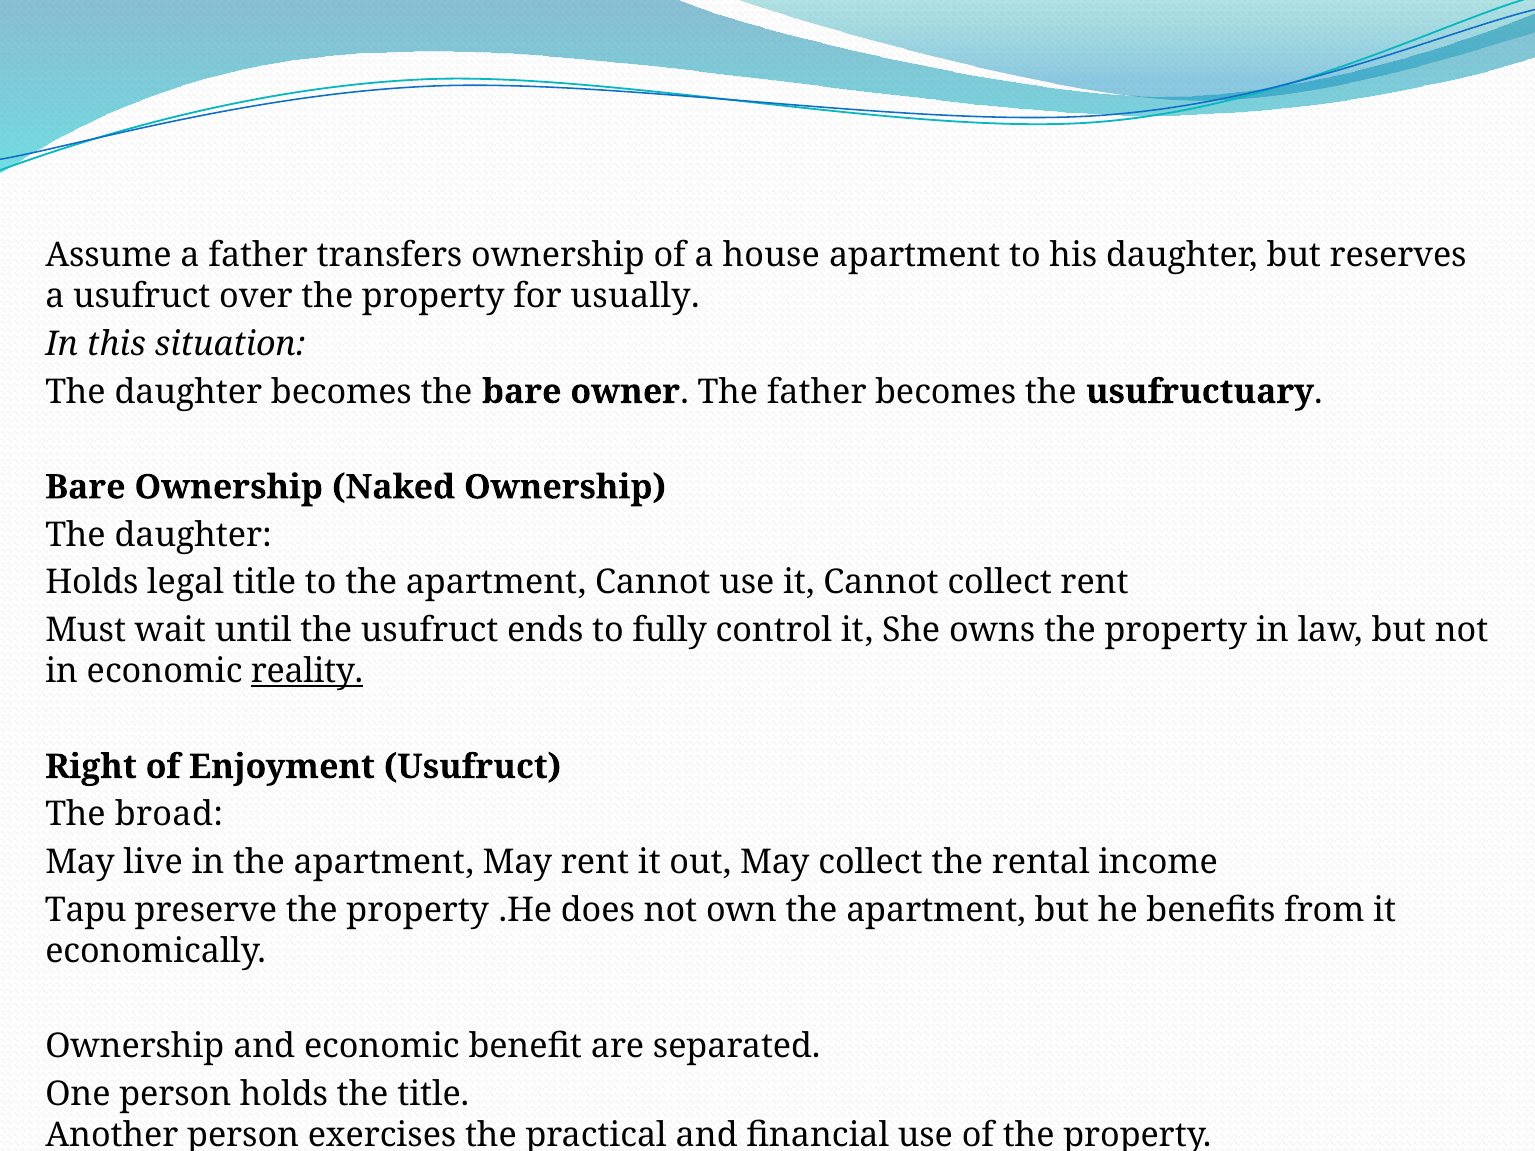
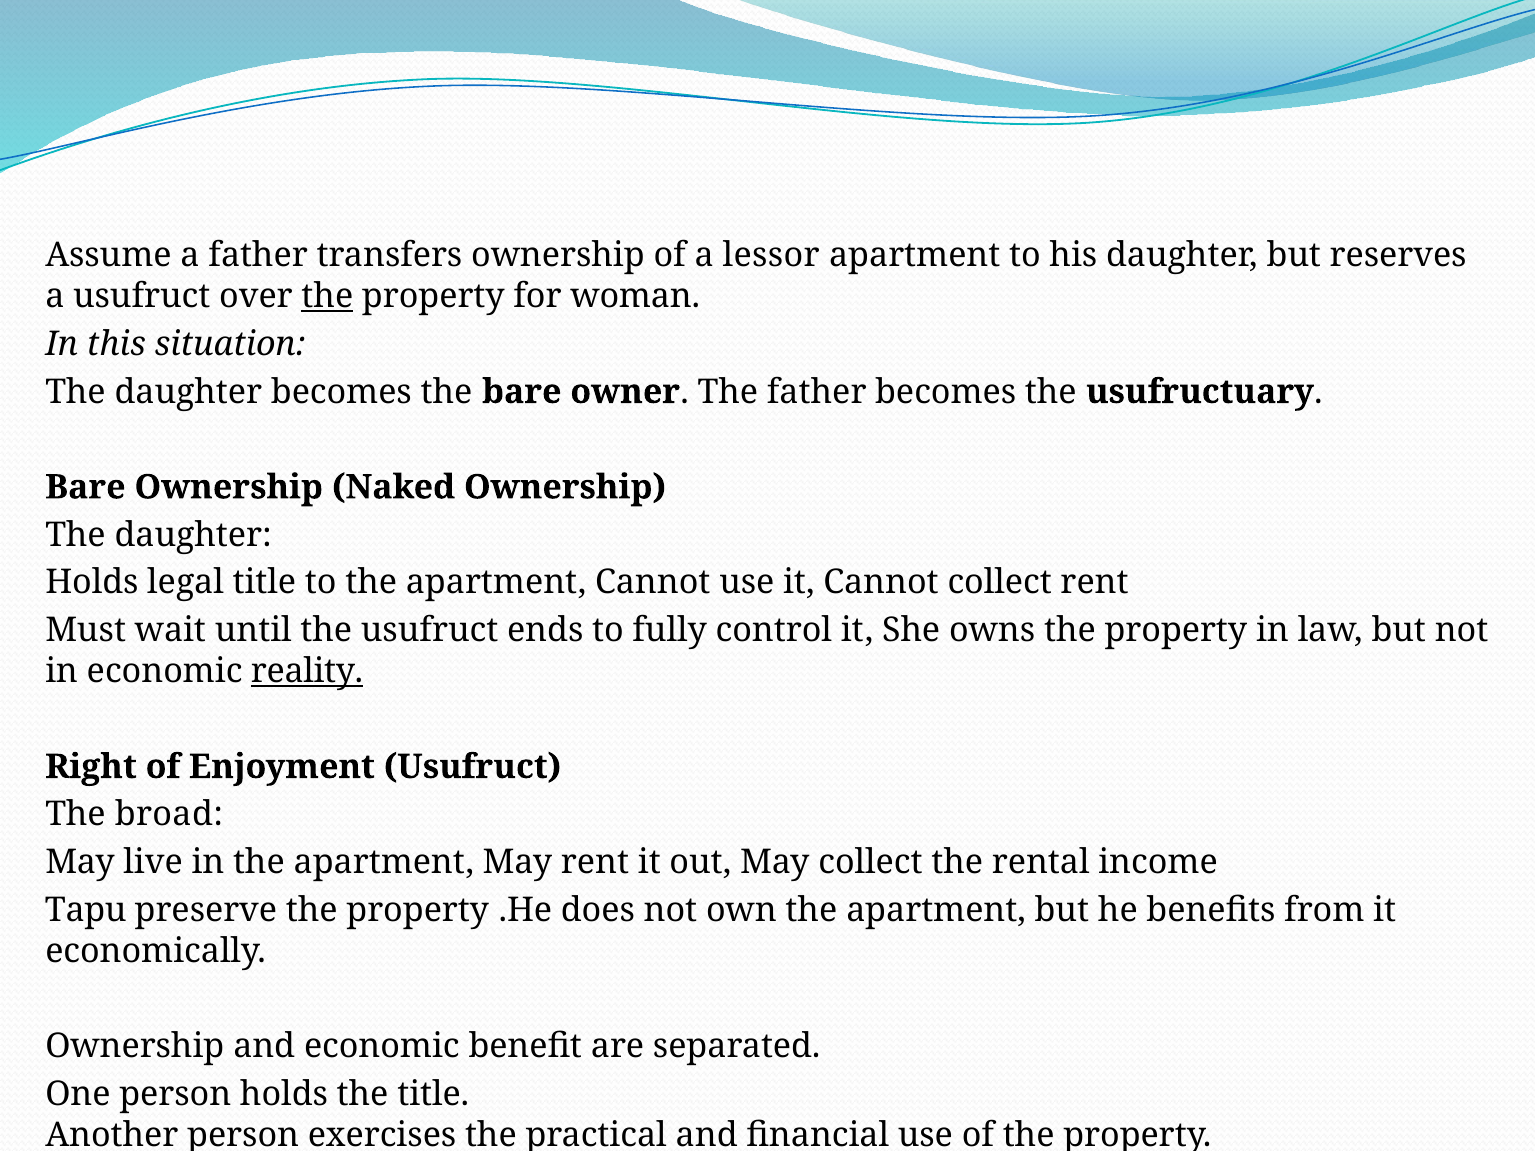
house: house -> lessor (771, 255)
the underline: none -> present (327, 296)
usually: usually -> woman (635, 296)
